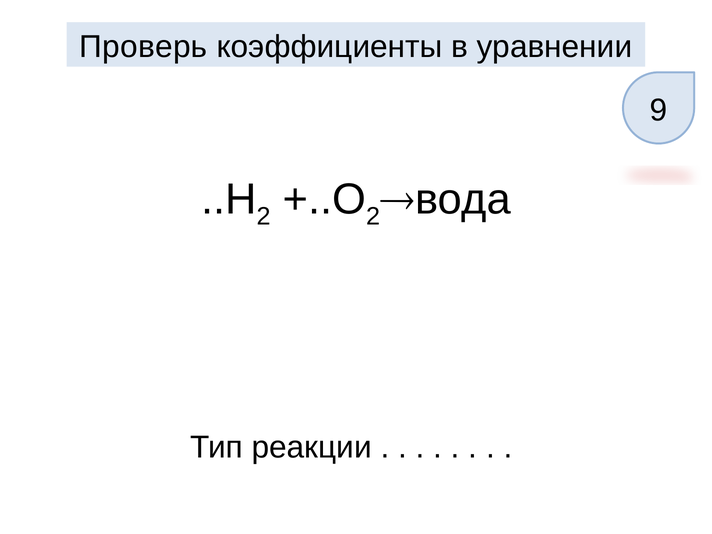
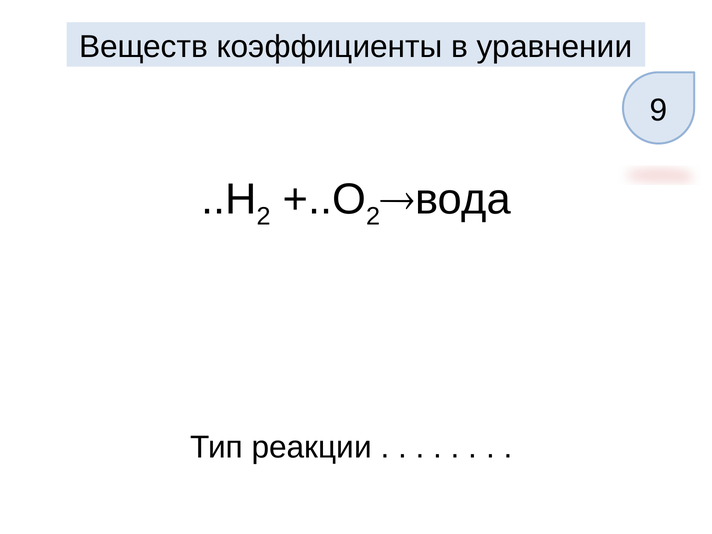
Проверь: Проверь -> Веществ (143, 47)
